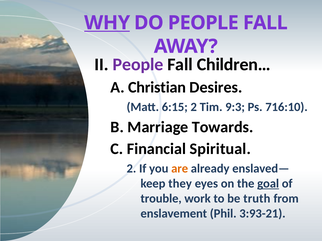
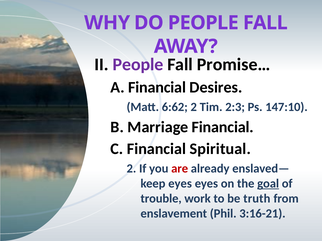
WHY underline: present -> none (107, 23)
Children…: Children… -> Promise… (234, 65)
A Christian: Christian -> Financial (157, 87)
6:15: 6:15 -> 6:62 (175, 107)
9:3: 9:3 -> 2:3 (235, 107)
716:10: 716:10 -> 147:10 (287, 107)
Marriage Towards: Towards -> Financial (223, 127)
are colour: orange -> red (180, 169)
they: they -> eyes (180, 184)
3:93-21: 3:93-21 -> 3:16-21 (262, 214)
